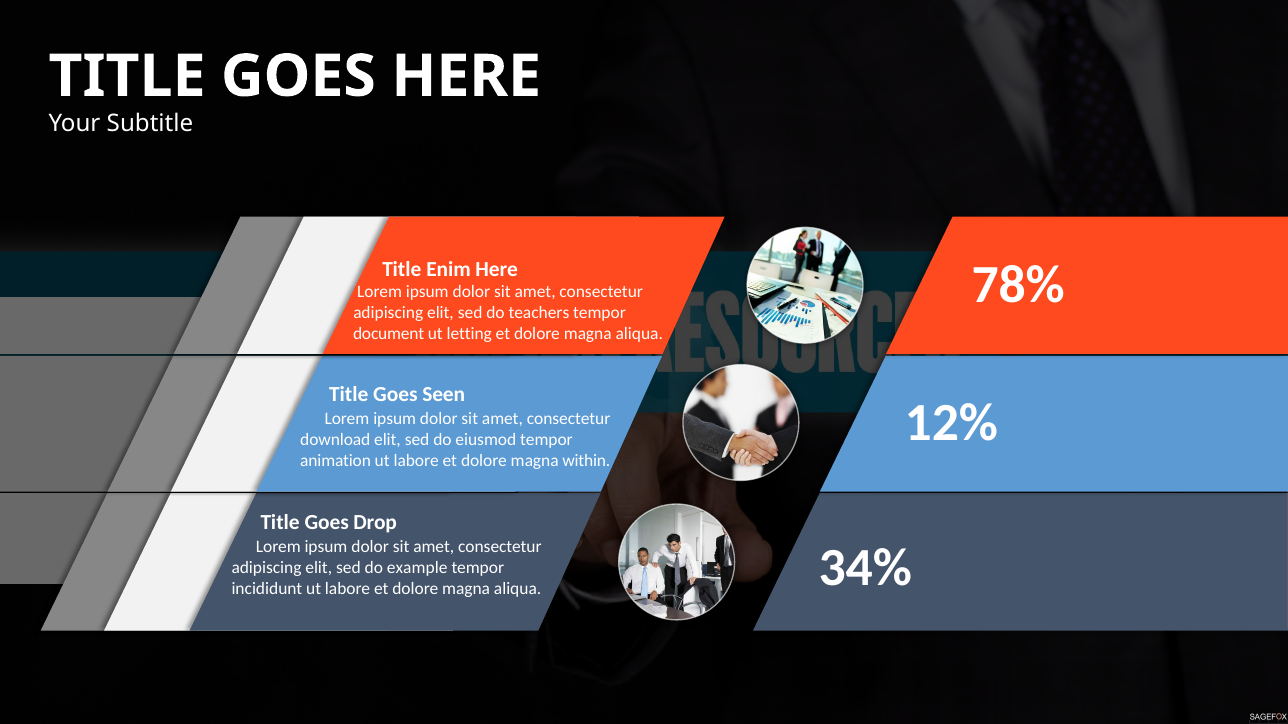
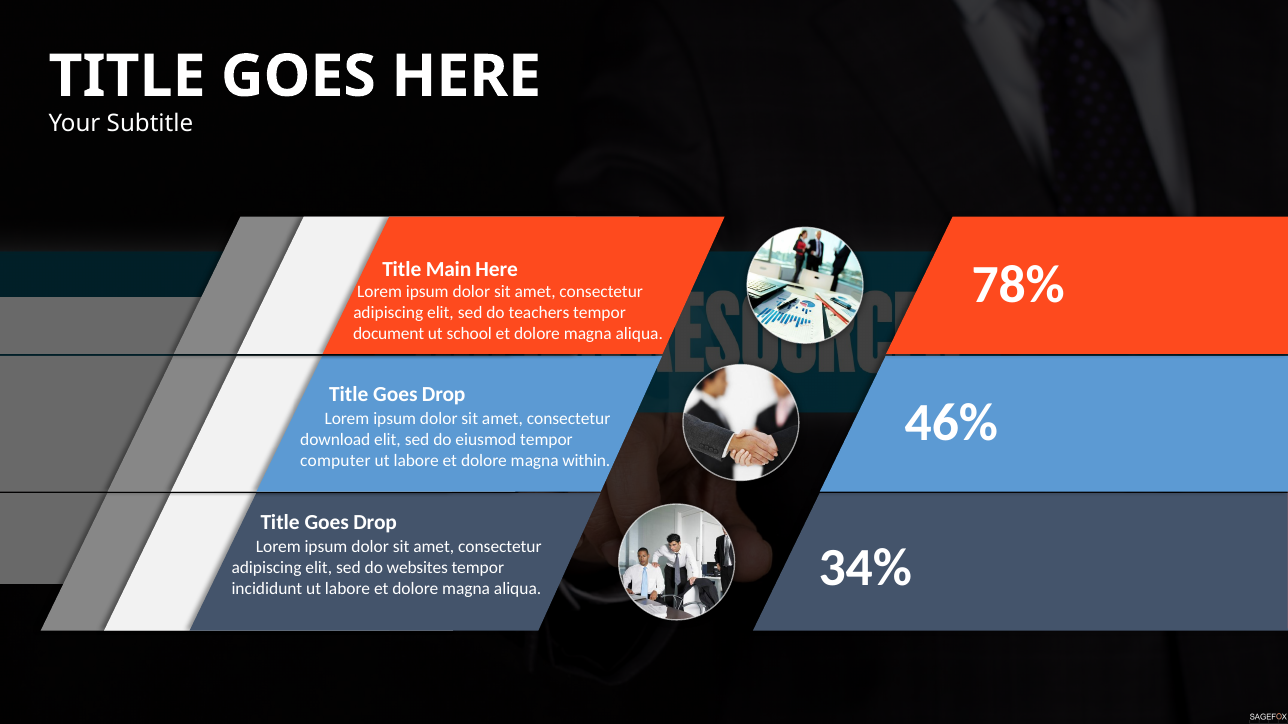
Enim: Enim -> Main (449, 269)
letting: letting -> school (469, 334)
Seen: Seen -> Drop (444, 394)
12%: 12% -> 46% (951, 423)
animation: animation -> computer (335, 461)
example: example -> websites (417, 568)
